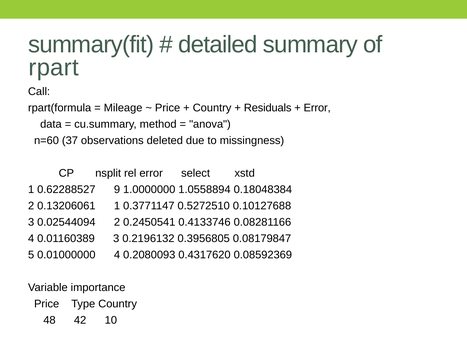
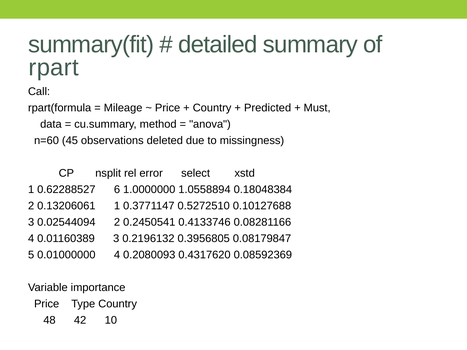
Residuals: Residuals -> Predicted (268, 108)
Error: Error -> Must (317, 108)
37: 37 -> 45 (70, 140)
9: 9 -> 6 (117, 190)
